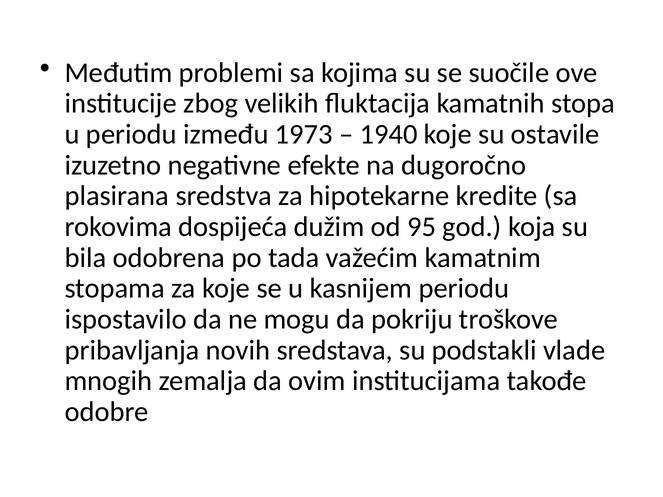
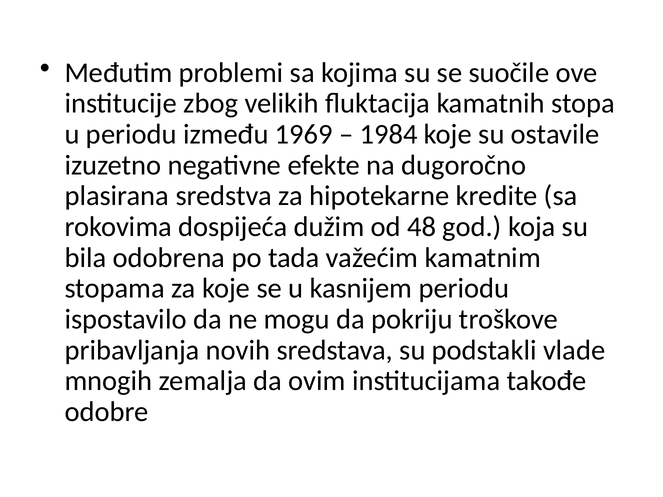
1973: 1973 -> 1969 (304, 134)
1940: 1940 -> 1984 (389, 134)
95: 95 -> 48 (422, 227)
